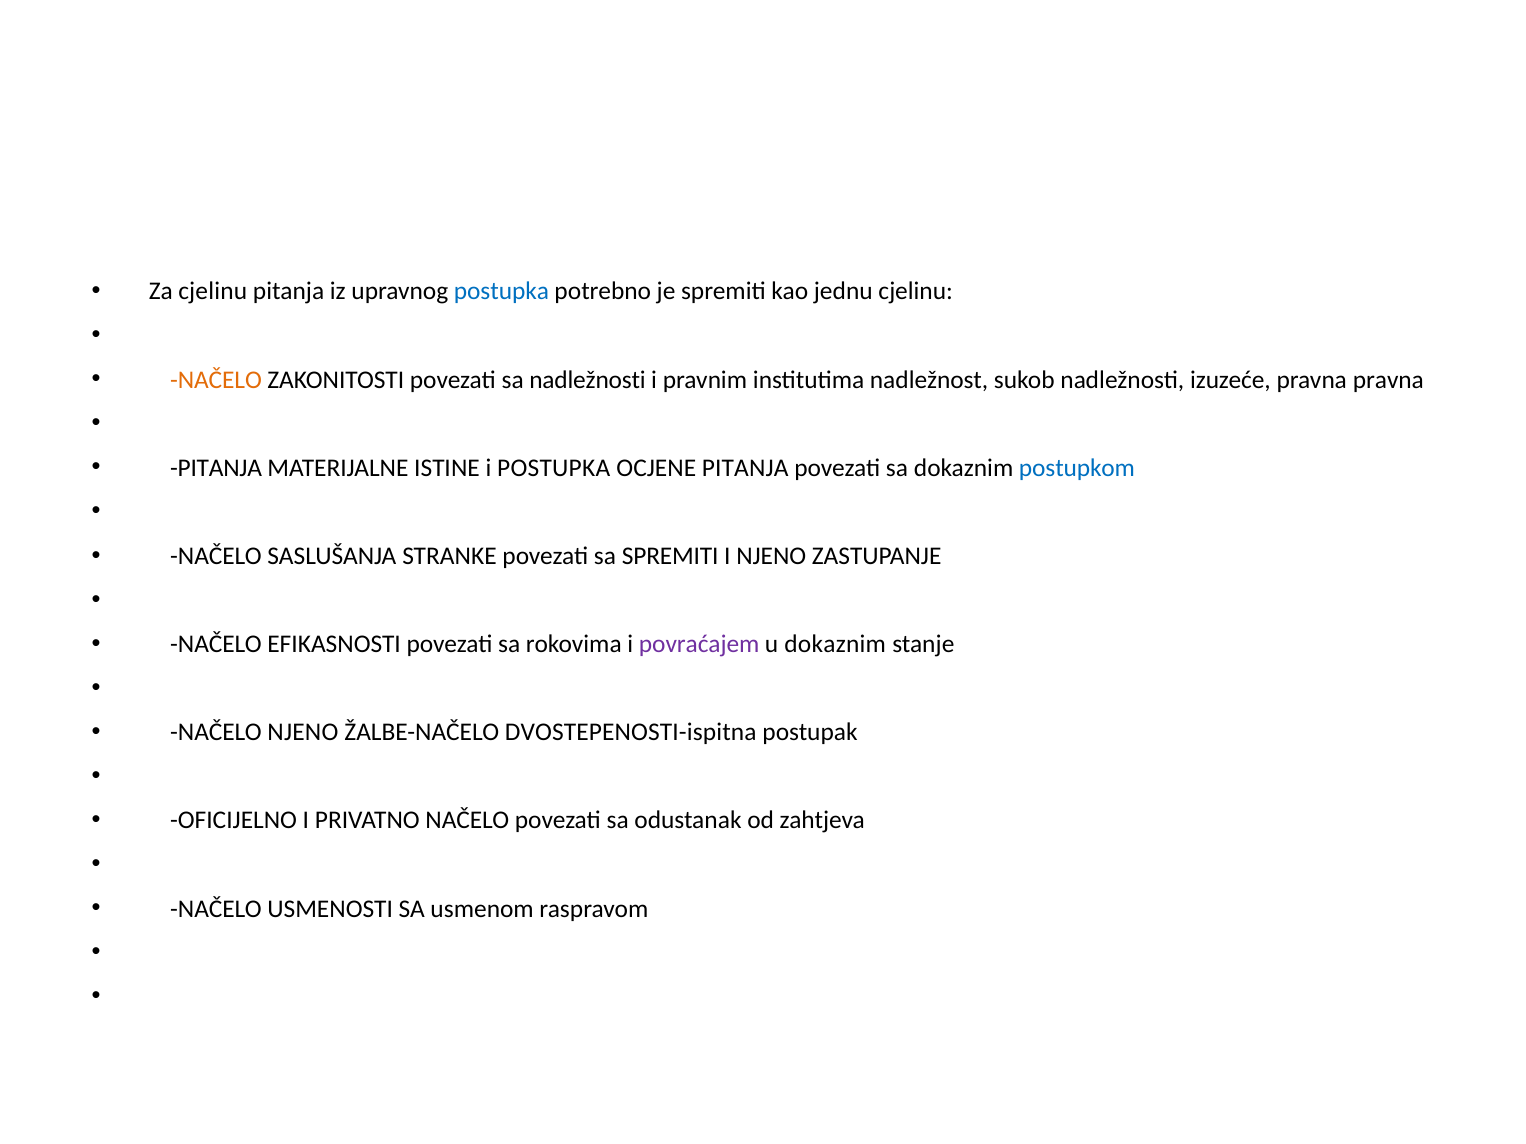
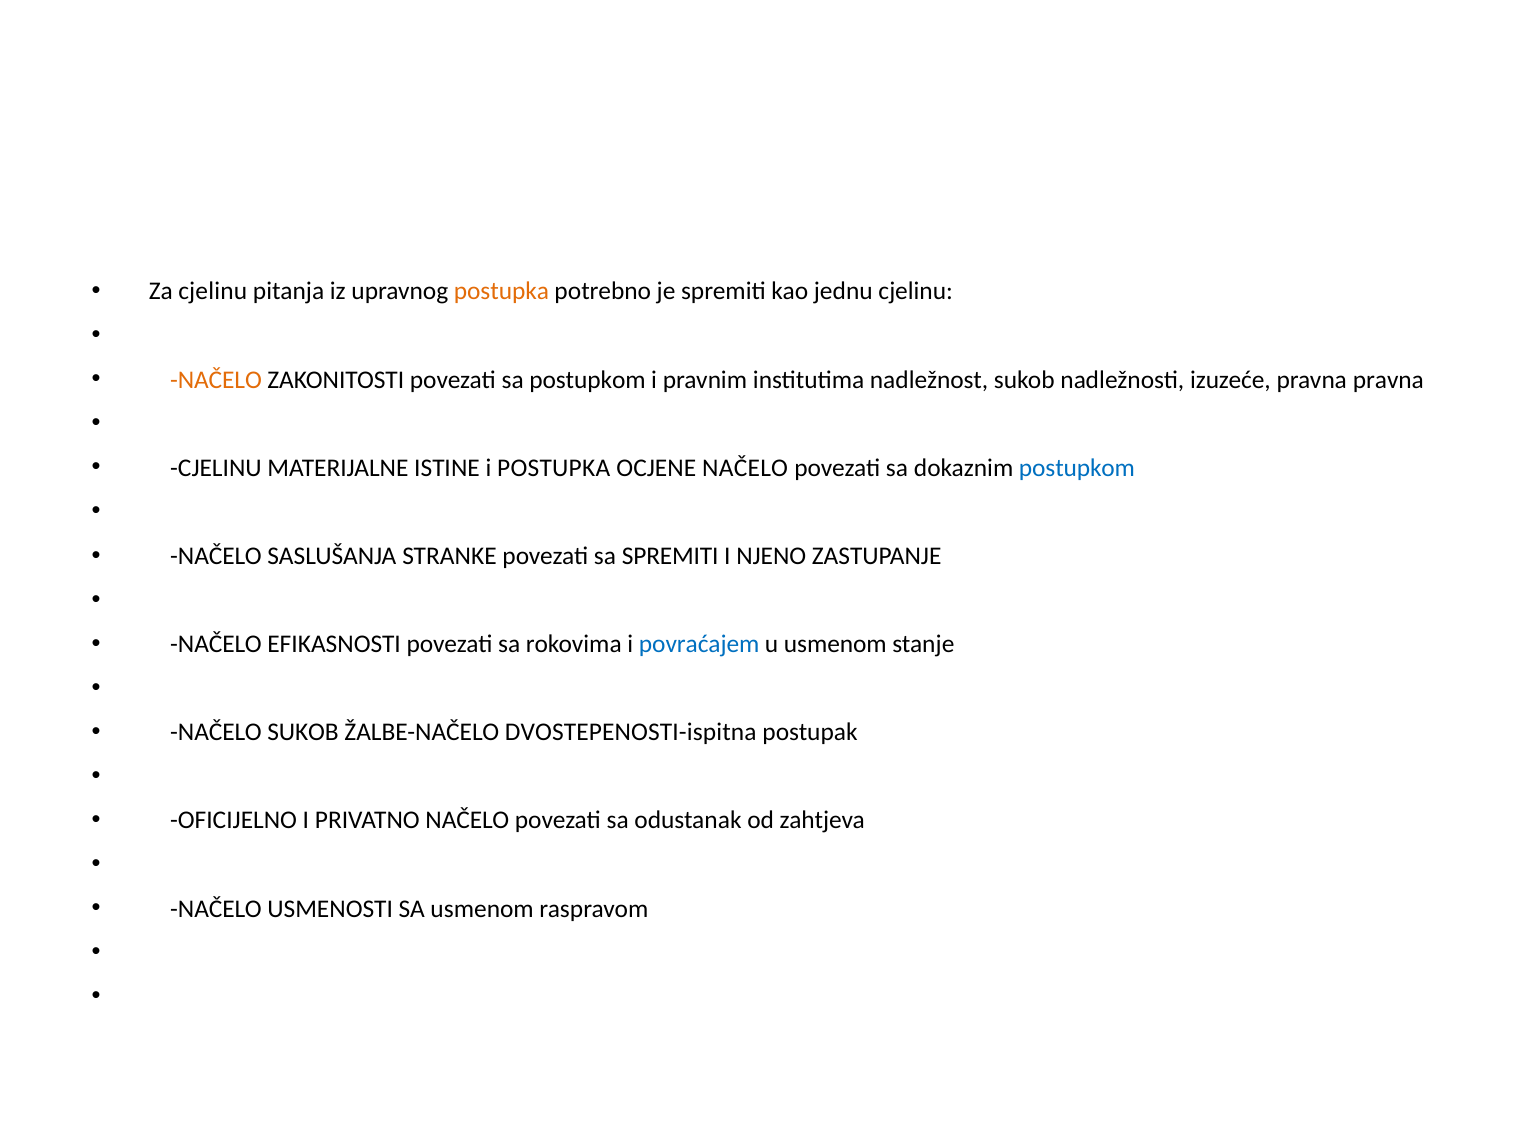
postupka colour: blue -> orange (501, 292)
sa nadležnosti: nadležnosti -> postupkom (587, 380)
PITANJA: PITANJA -> CJELINU (216, 468)
OCJENE PITANJA: PITANJA -> NAČELO (745, 468)
povraćajem colour: purple -> blue (699, 644)
u dokaznim: dokaznim -> usmenom (835, 644)
NAČELO NJENO: NJENO -> SUKOB (303, 733)
